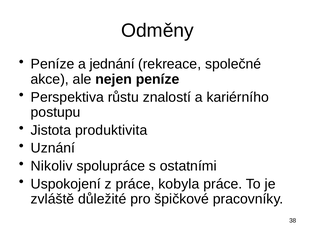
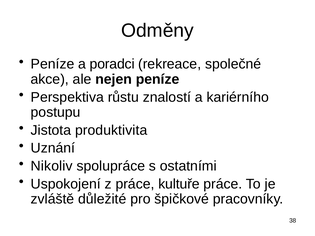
jednání: jednání -> poradci (112, 64)
kobyla: kobyla -> kultuře (179, 184)
